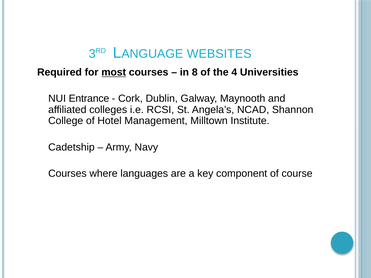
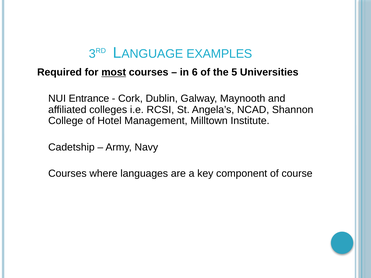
WEBSITES: WEBSITES -> EXAMPLES (219, 54)
8: 8 -> 6 (195, 72)
4: 4 -> 5 (234, 72)
